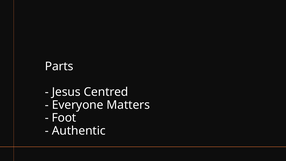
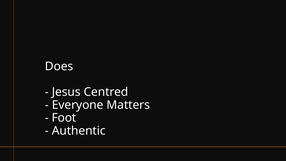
Parts: Parts -> Does (59, 66)
